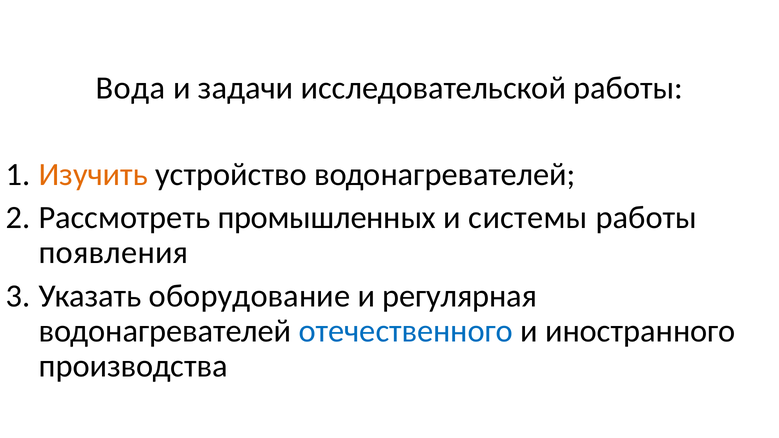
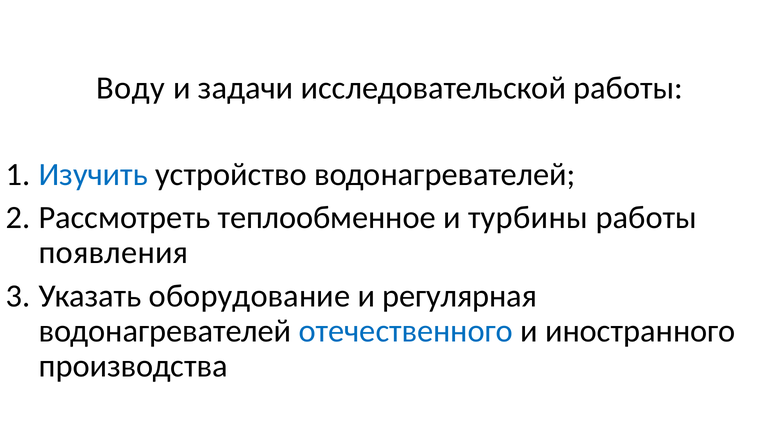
Вода: Вода -> Воду (131, 88)
Изучить colour: orange -> blue (93, 175)
промышленных: промышленных -> теплообменное (327, 218)
системы: системы -> турбины (528, 218)
